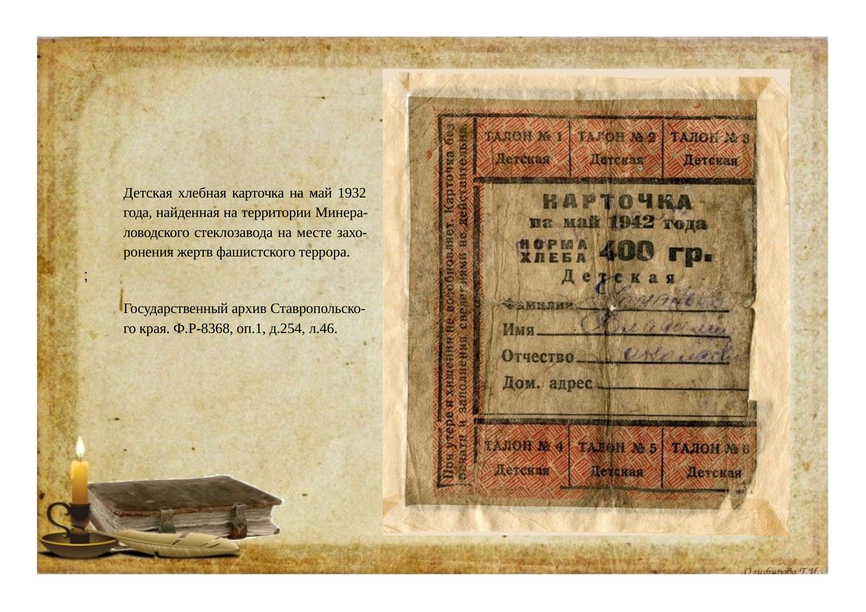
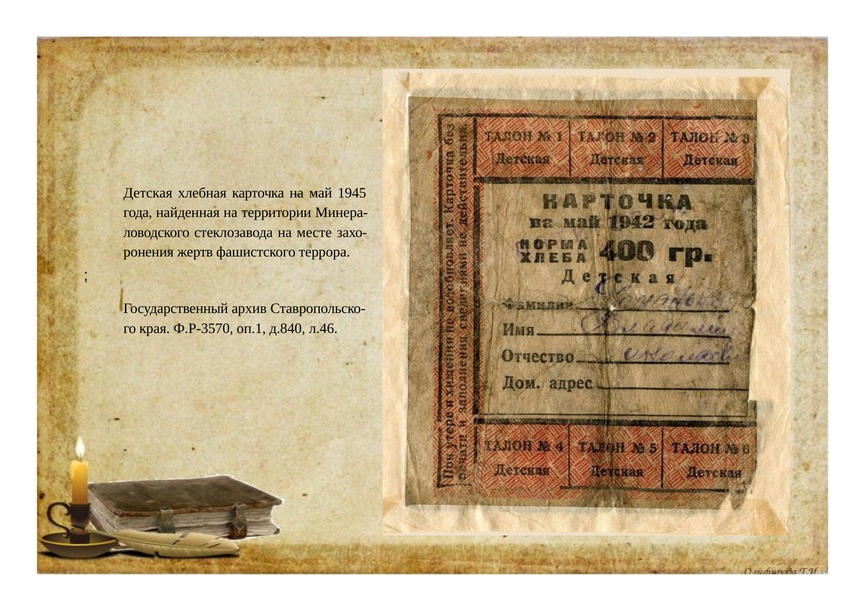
1932: 1932 -> 1945 (352, 193)
Ф.Р-8368: Ф.Р-8368 -> Ф.Р-3570 (203, 329)
д.254: д.254 -> д.840 (287, 329)
